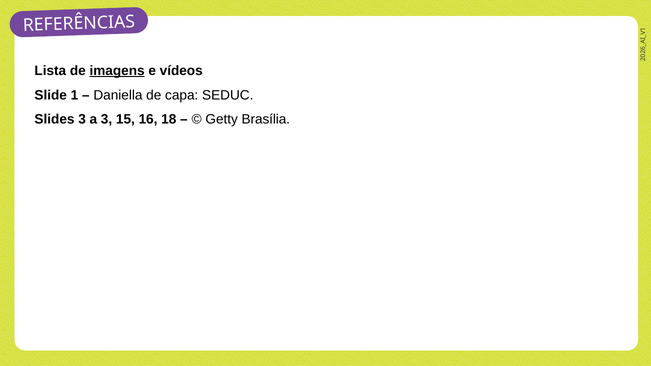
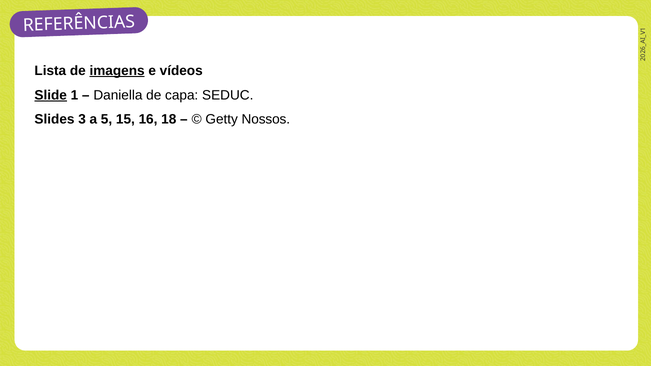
Slide underline: none -> present (51, 95)
a 3: 3 -> 5 (107, 120)
Brasília: Brasília -> Nossos (266, 120)
